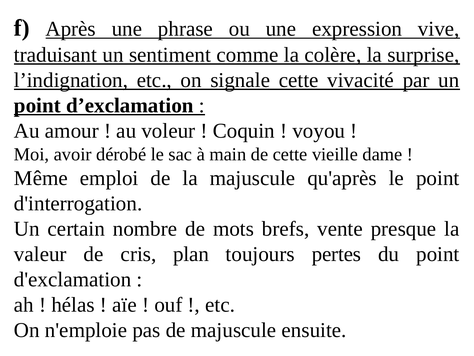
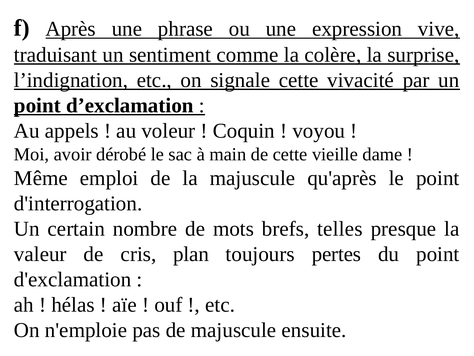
amour: amour -> appels (72, 131)
vente: vente -> telles (340, 229)
